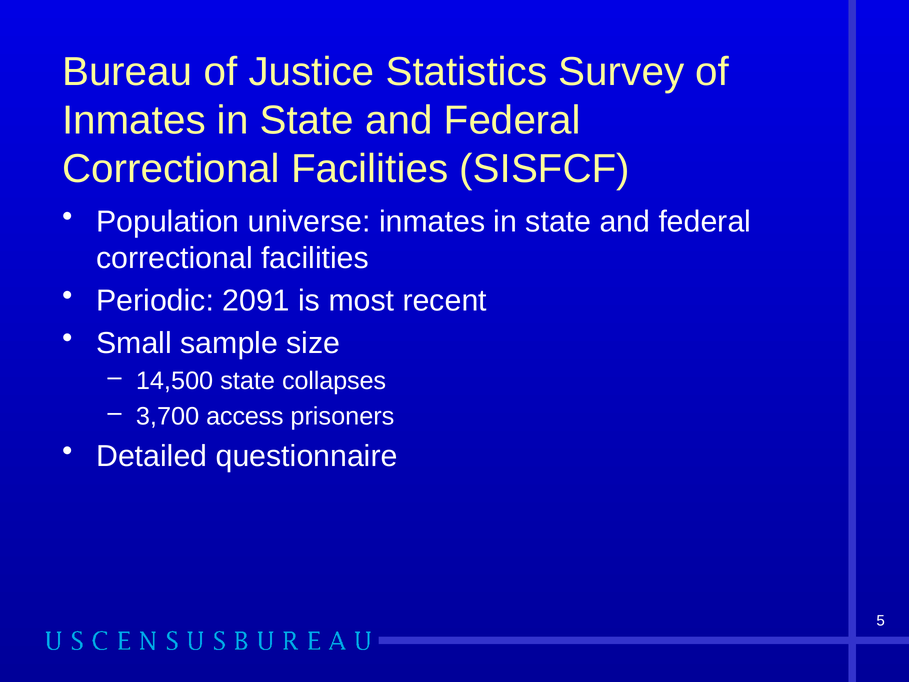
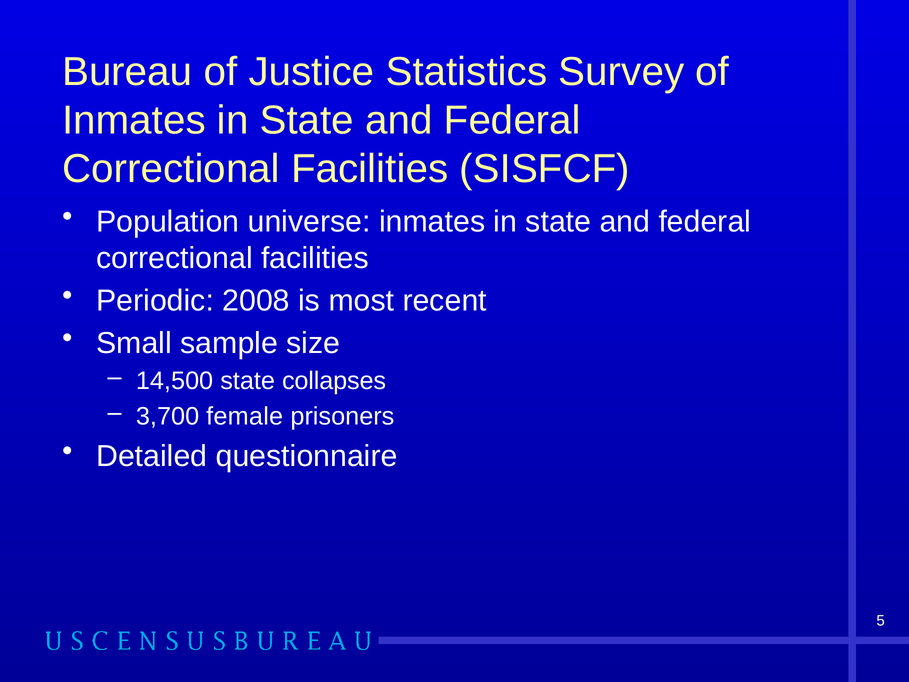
2091: 2091 -> 2008 (256, 301)
access: access -> female (245, 416)
